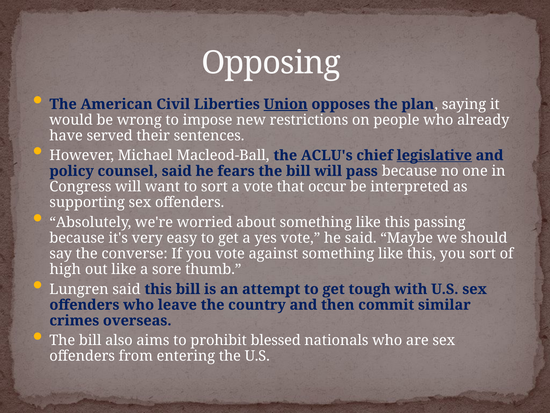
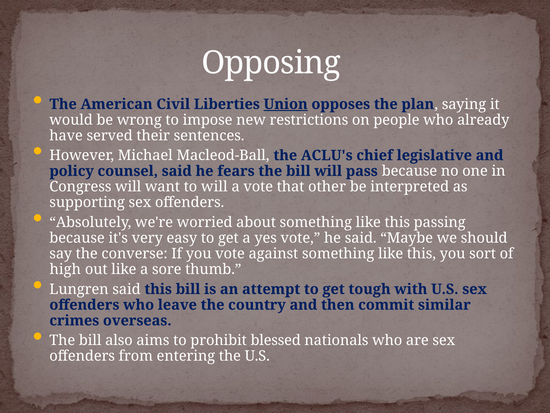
legislative underline: present -> none (434, 155)
to sort: sort -> will (214, 187)
occur: occur -> other (327, 187)
